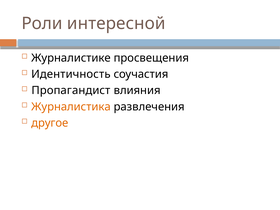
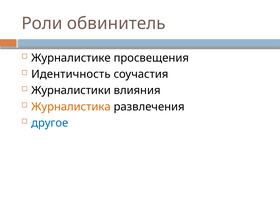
интересной: интересной -> обвинитель (116, 23)
Пропагандист: Пропагандист -> Журналистики (71, 90)
другое colour: orange -> blue (50, 123)
